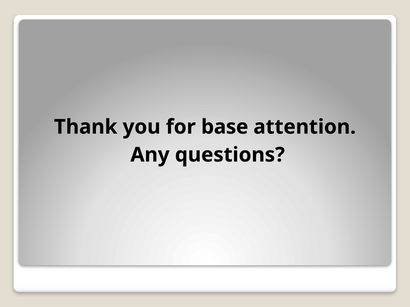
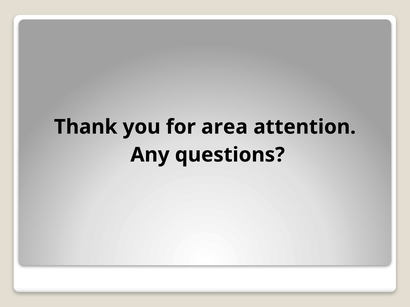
base: base -> area (224, 127)
